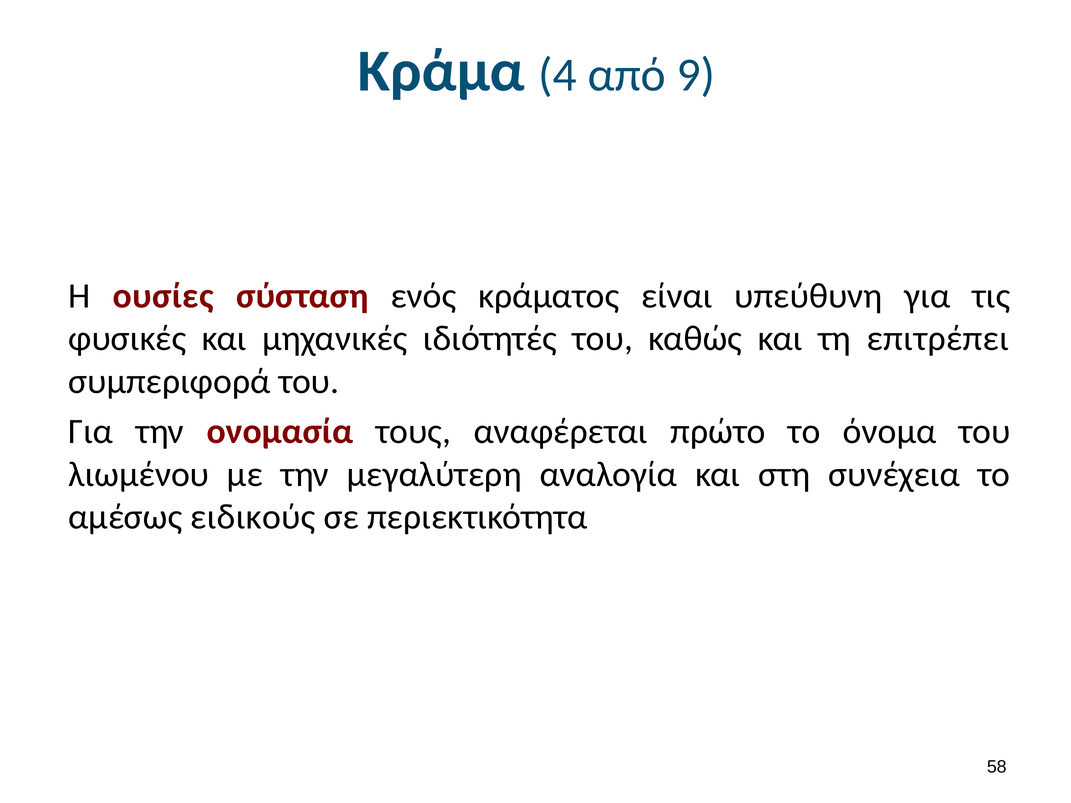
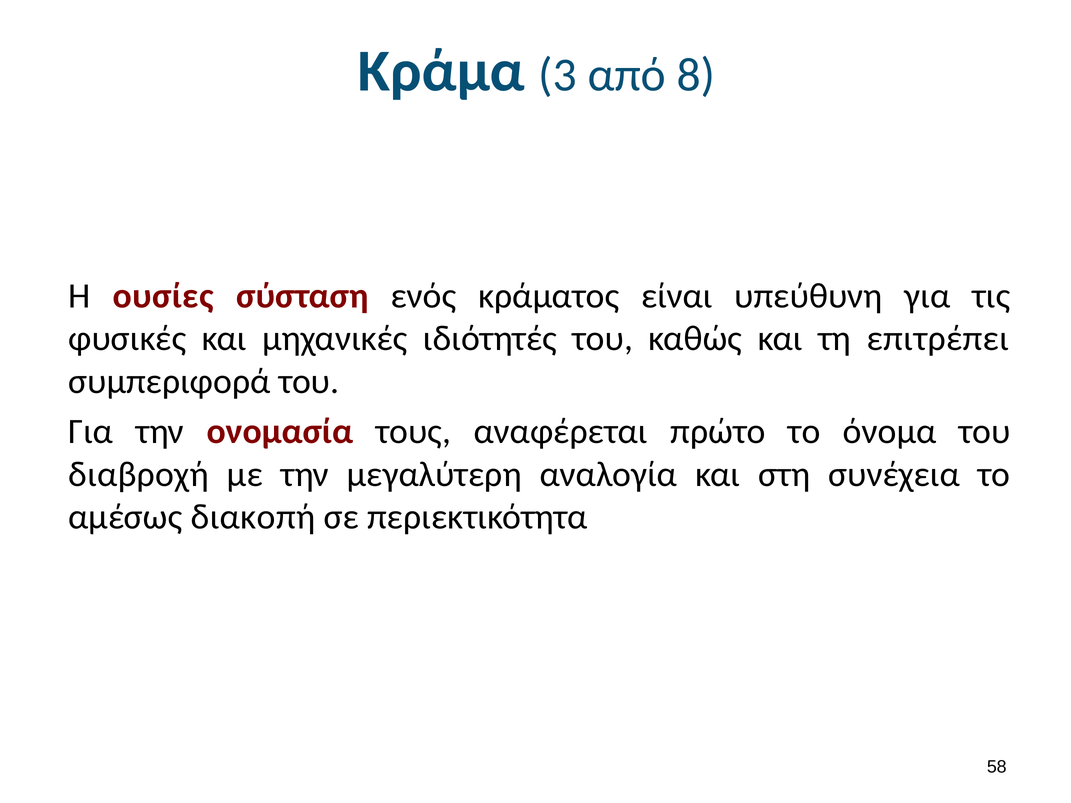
4: 4 -> 3 (558, 75)
9: 9 -> 8 (696, 75)
λιωμένου: λιωμένου -> διαβροχή (139, 474)
ειδικούς: ειδικούς -> διακοπή (253, 517)
